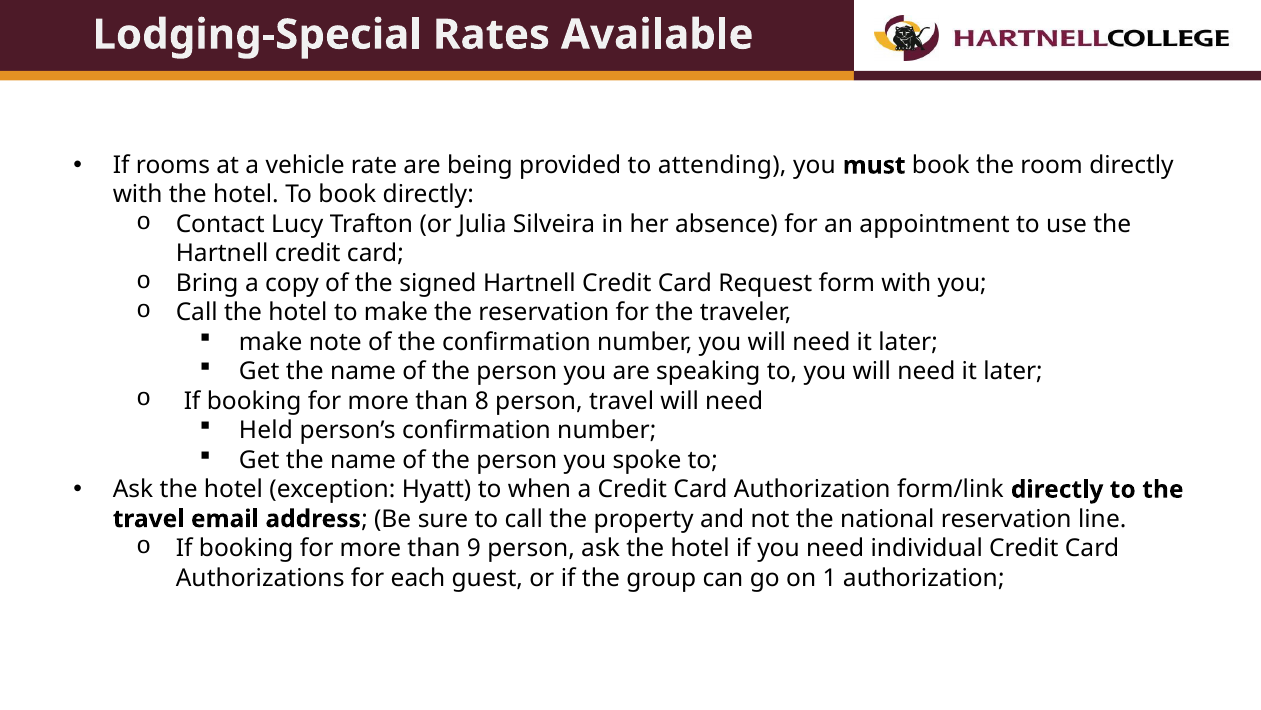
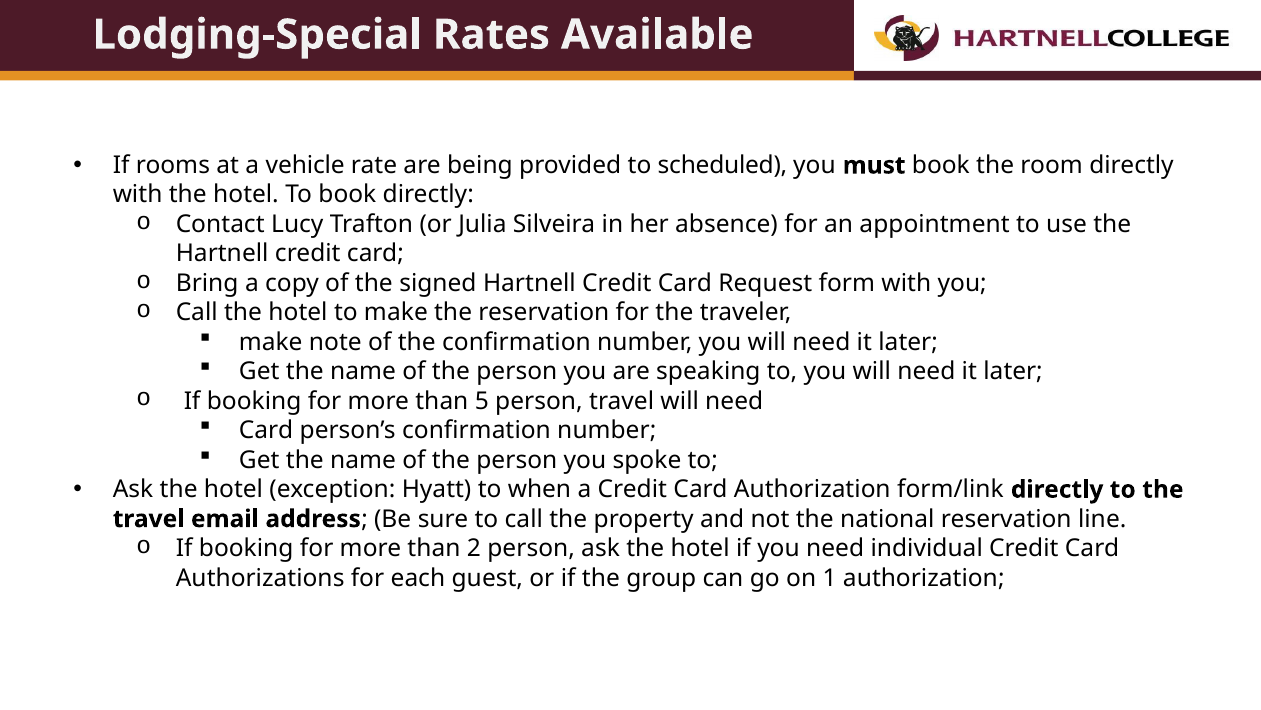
attending: attending -> scheduled (722, 165)
8: 8 -> 5 (482, 401)
Held: Held -> Card (266, 430)
9: 9 -> 2 (474, 548)
